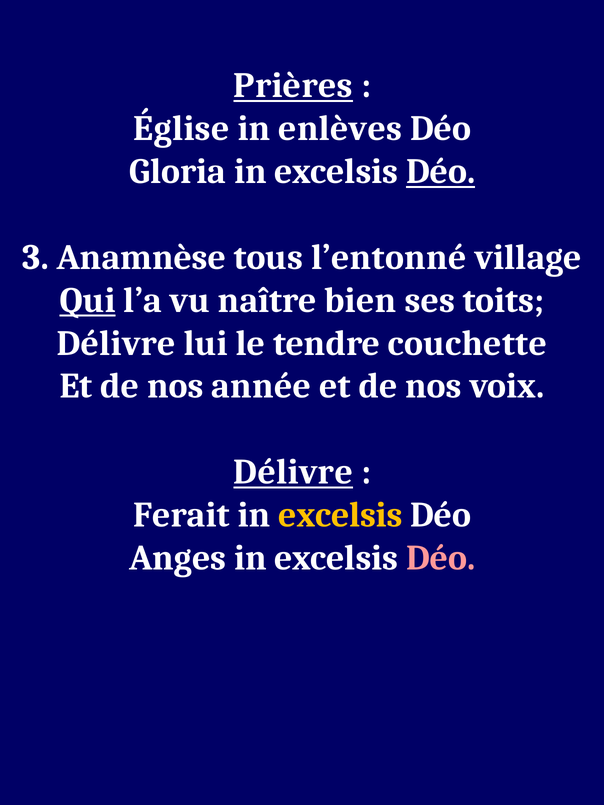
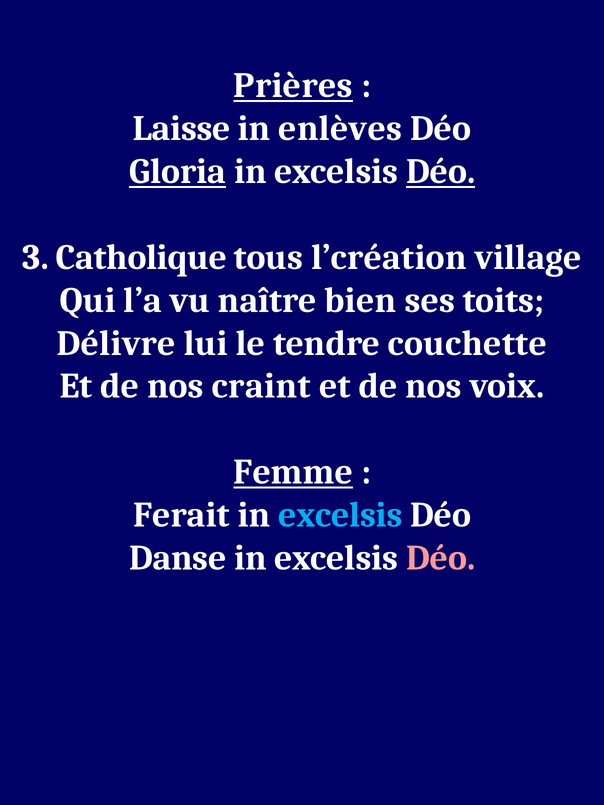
Église: Église -> Laisse (182, 129)
Gloria underline: none -> present (178, 172)
Anamnèse: Anamnèse -> Catholique (142, 257)
l’entonné: l’entonné -> l’création (389, 257)
Qui underline: present -> none (88, 300)
année: année -> craint (261, 386)
Délivre: Délivre -> Femme (293, 472)
excelsis colour: yellow -> light blue (340, 515)
Anges: Anges -> Danse (178, 558)
